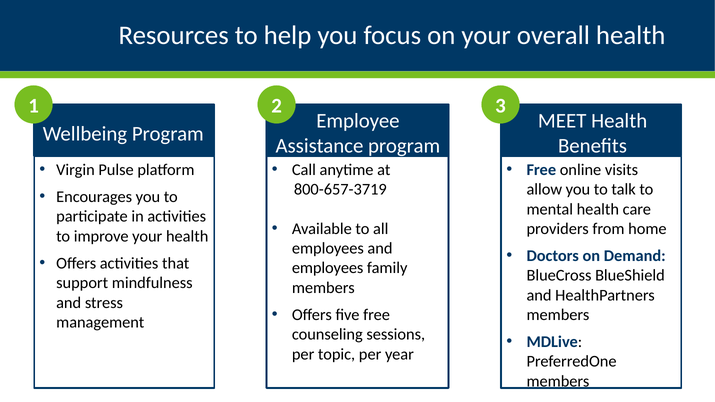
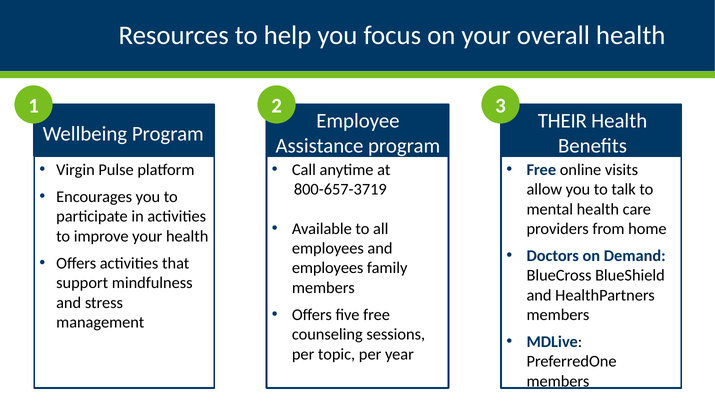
MEET: MEET -> THEIR (562, 121)
